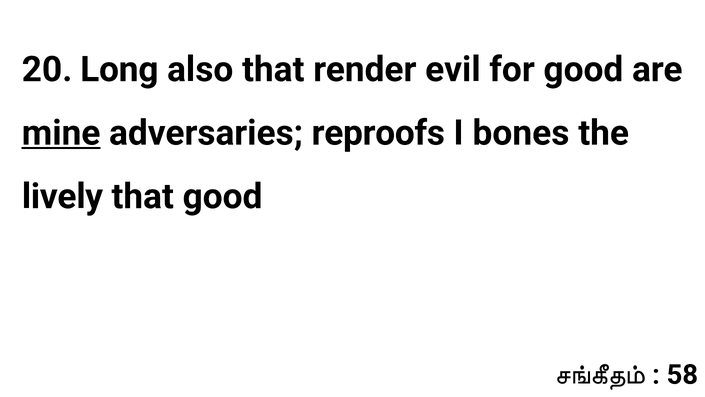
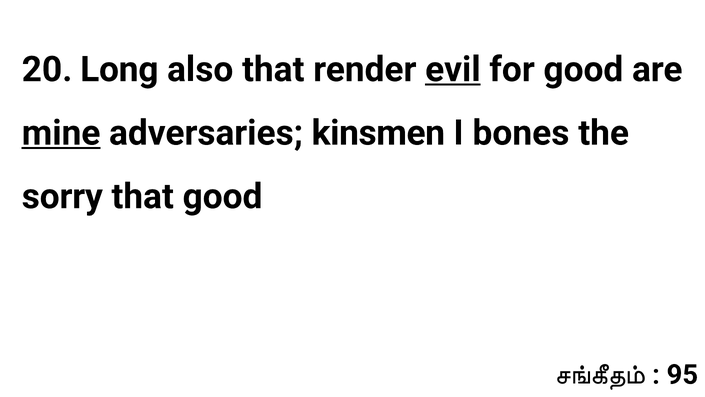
evil underline: none -> present (453, 69)
reproofs: reproofs -> kinsmen (378, 133)
lively: lively -> sorry (62, 196)
58: 58 -> 95 (682, 374)
